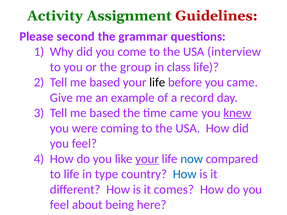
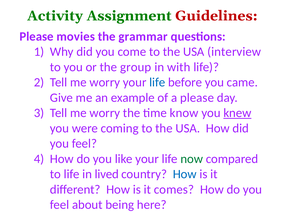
second: second -> movies (76, 37)
class: class -> with (179, 67)
based: based -> worry (105, 82)
life colour: black -> blue (157, 82)
a record: record -> please (197, 98)
based: based -> worry (105, 113)
time came: came -> know (184, 113)
your underline: present -> none (147, 159)
now colour: blue -> green (192, 159)
type: type -> lived (107, 174)
